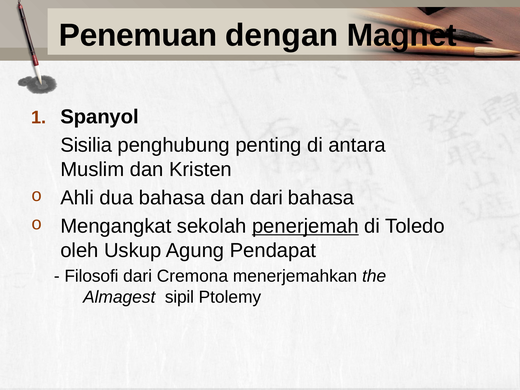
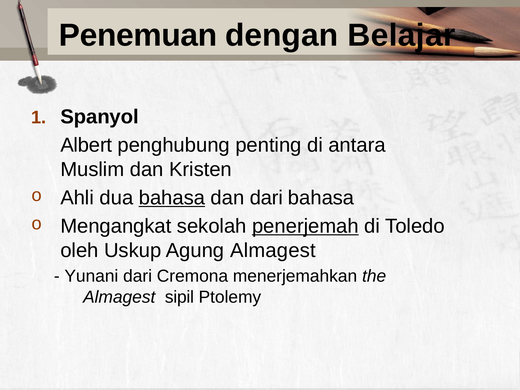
Magnet: Magnet -> Belajar (401, 35)
Sisilia: Sisilia -> Albert (86, 145)
bahasa underline: none -> present (172, 198)
Agung Pendapat: Pendapat -> Almagest (273, 250)
Filosofi: Filosofi -> Yunani (91, 276)
